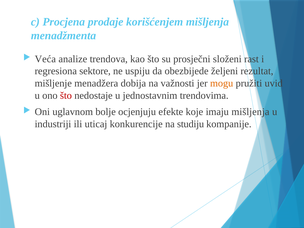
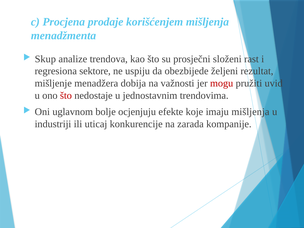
Veća: Veća -> Skup (45, 59)
mogu colour: orange -> red (222, 83)
studiju: studiju -> zarada (190, 124)
